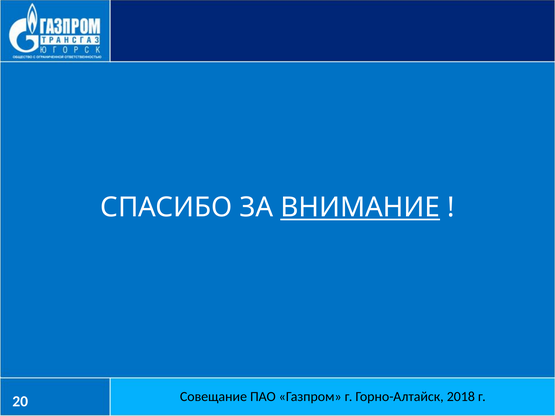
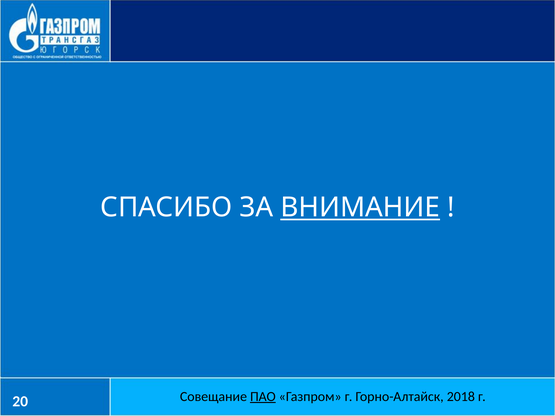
ПАО underline: none -> present (263, 397)
